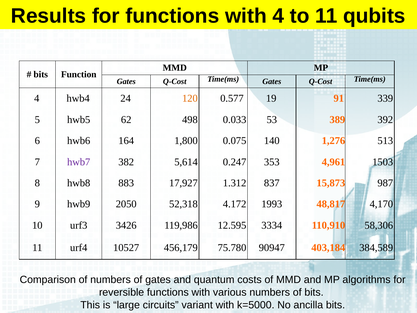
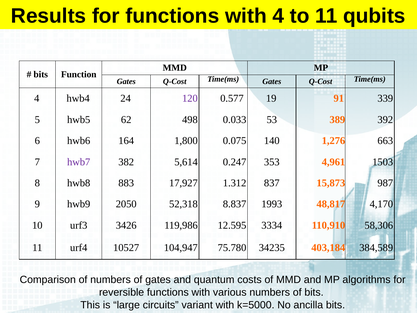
120 colour: orange -> purple (190, 98)
513: 513 -> 663 (385, 141)
4.172: 4.172 -> 8.837 (235, 204)
456,179: 456,179 -> 104,947 (181, 247)
90947: 90947 -> 34235 (272, 247)
